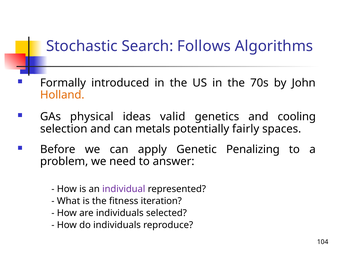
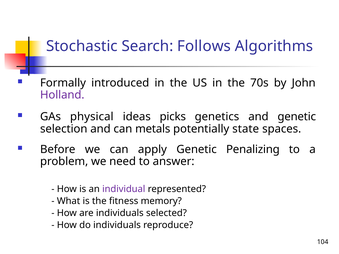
Holland colour: orange -> purple (62, 95)
valid: valid -> picks (173, 117)
and cooling: cooling -> genetic (297, 117)
fairly: fairly -> state (246, 129)
iteration: iteration -> memory (161, 201)
